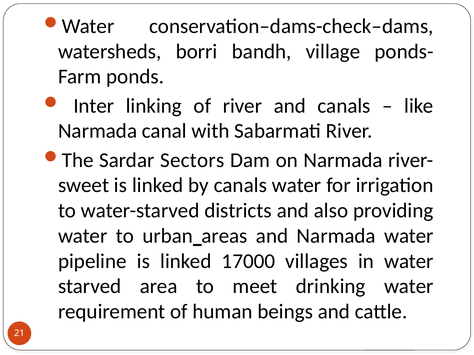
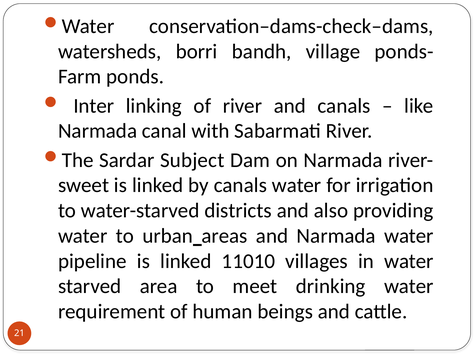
Sectors: Sectors -> Subject (192, 160)
17000: 17000 -> 11010 (248, 261)
